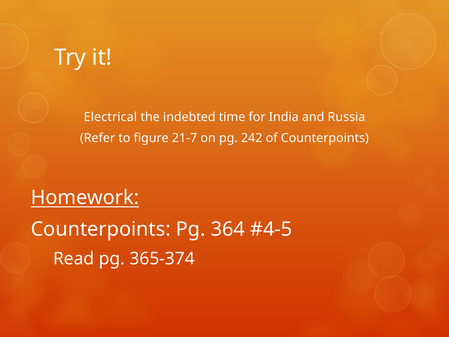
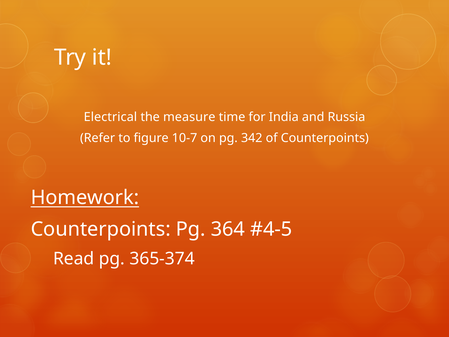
indebted: indebted -> measure (189, 117)
21-7: 21-7 -> 10-7 (185, 138)
242: 242 -> 342 (252, 138)
